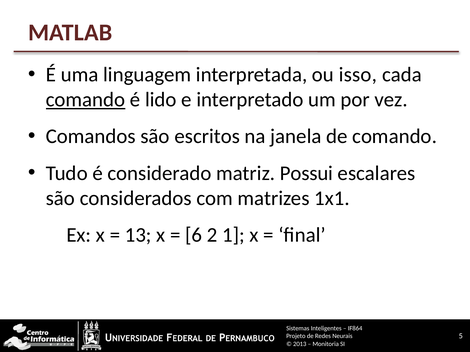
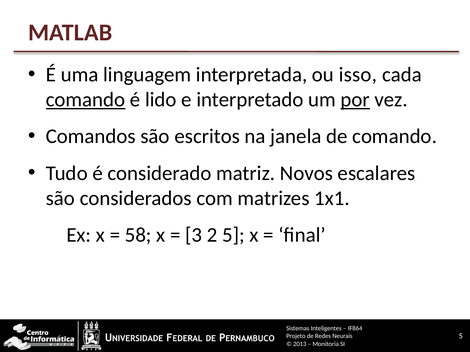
por underline: none -> present (355, 100)
Possui: Possui -> Novos (306, 173)
13: 13 -> 58 (138, 235)
6: 6 -> 3 (194, 235)
2 1: 1 -> 5 (234, 235)
